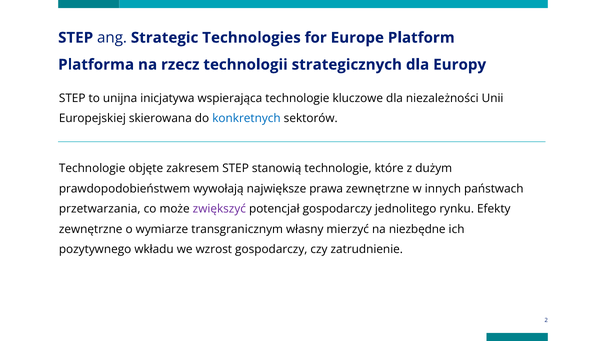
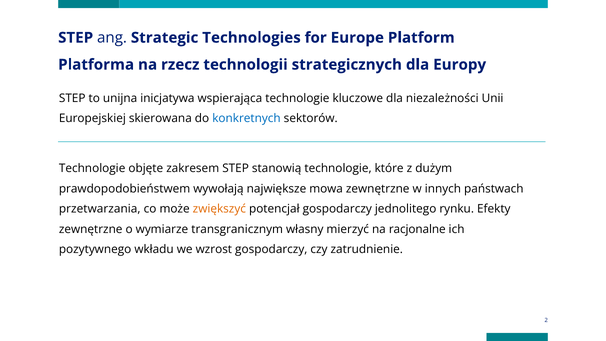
prawa: prawa -> mowa (326, 189)
zwiększyć colour: purple -> orange (219, 209)
niezbędne: niezbędne -> racjonalne (417, 229)
